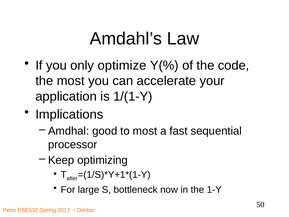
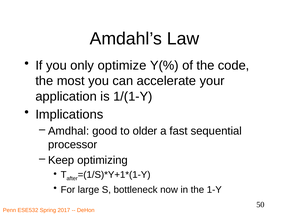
to most: most -> older (145, 131)
